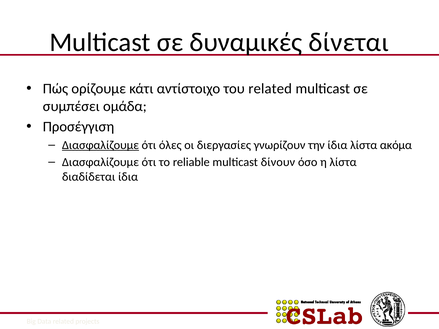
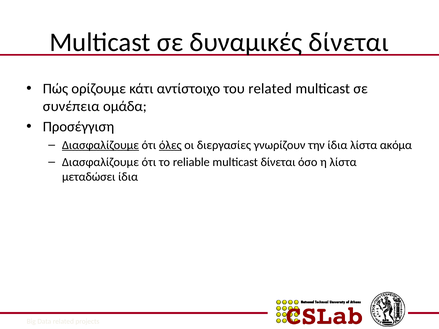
συμπέσει: συμπέσει -> συνέπεια (71, 106)
όλες underline: none -> present (170, 145)
multicast δίνουν: δίνουν -> δίνεται (278, 162)
διαδίδεται: διαδίδεται -> μεταδώσει (89, 177)
